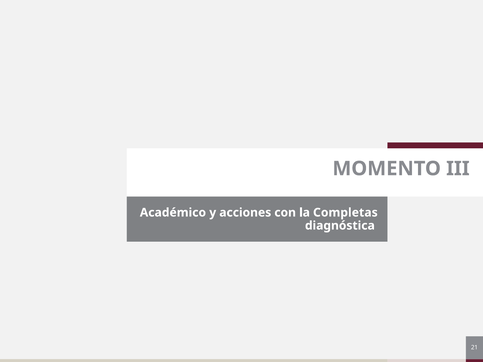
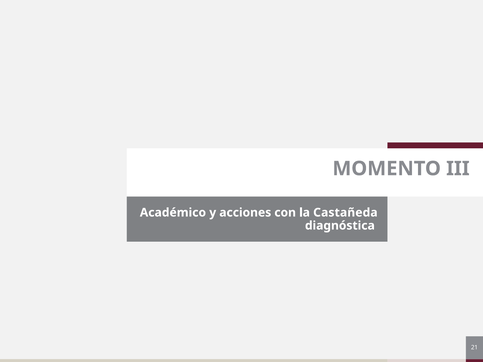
Completas: Completas -> Castañeda (345, 213)
